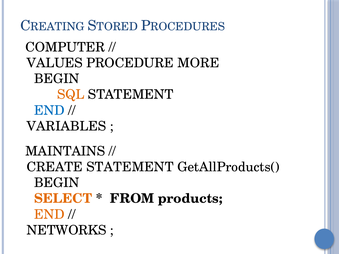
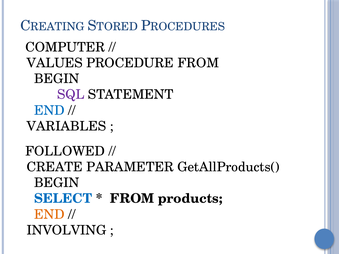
PROCEDURE MORE: MORE -> FROM (198, 63)
SQL colour: orange -> purple (71, 95)
MAINTAINS: MAINTAINS -> FOLLOWED (65, 151)
CREATE STATEMENT: STATEMENT -> PARAMETER (130, 167)
SELECT colour: orange -> blue (63, 199)
NETWORKS: NETWORKS -> INVOLVING (67, 230)
